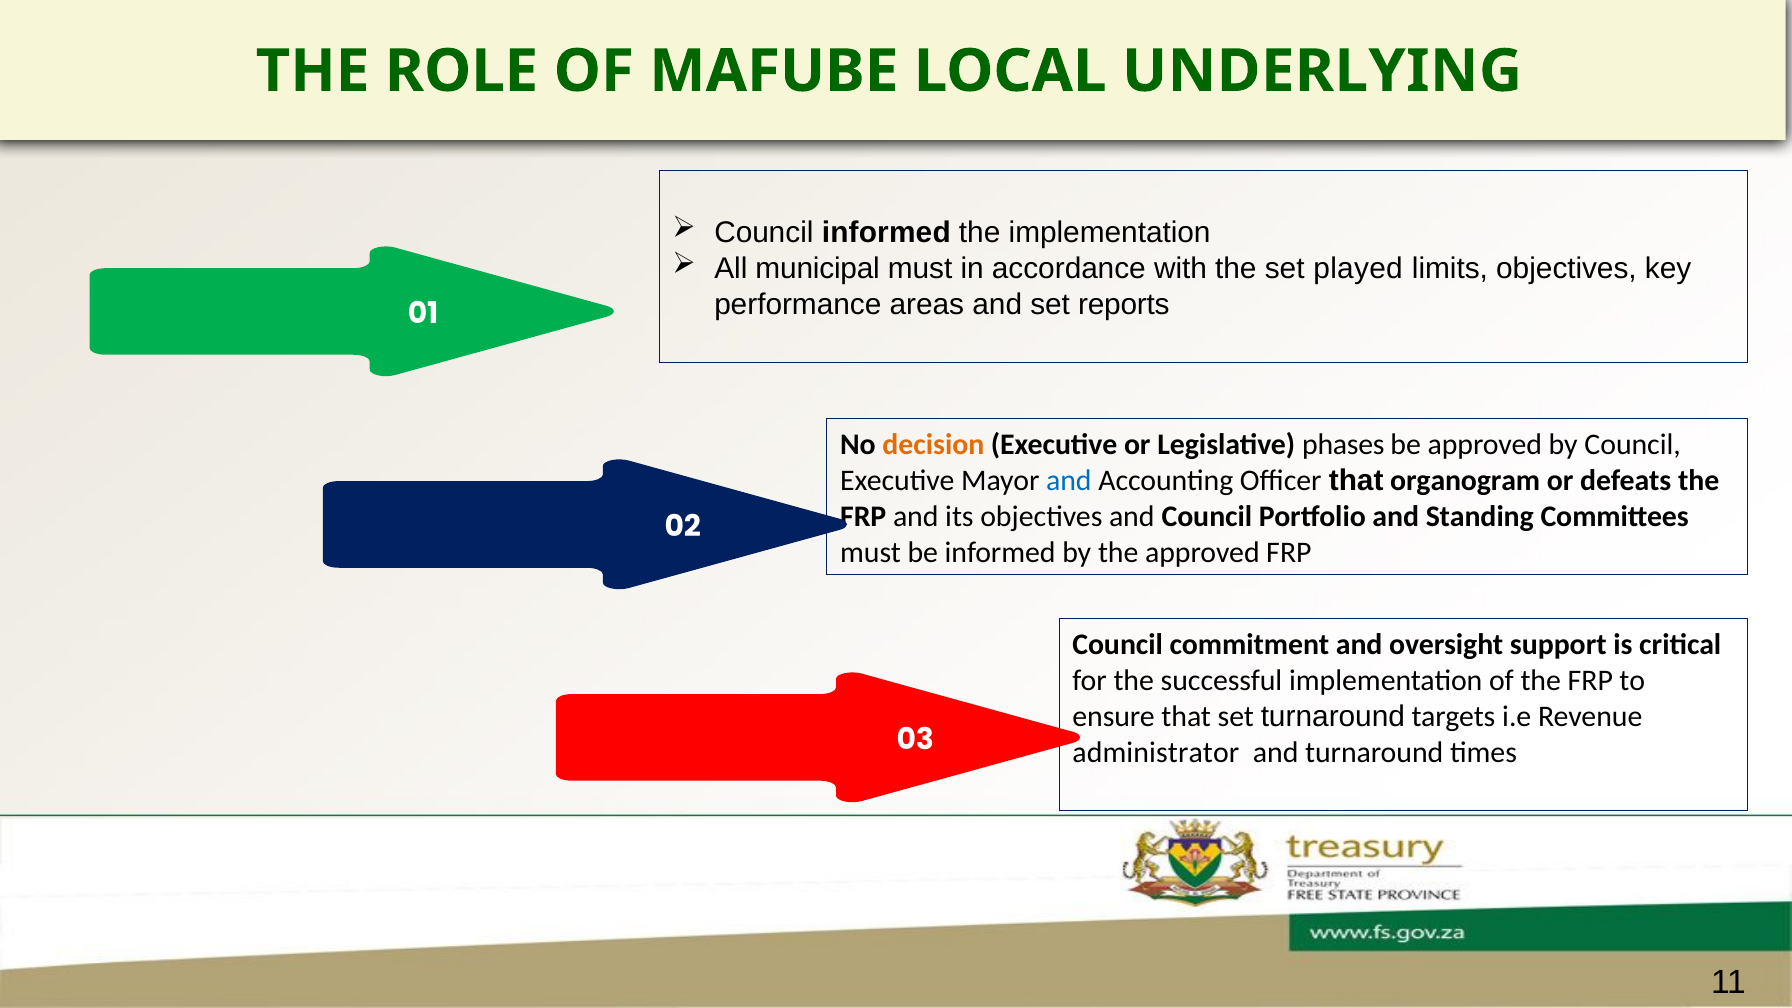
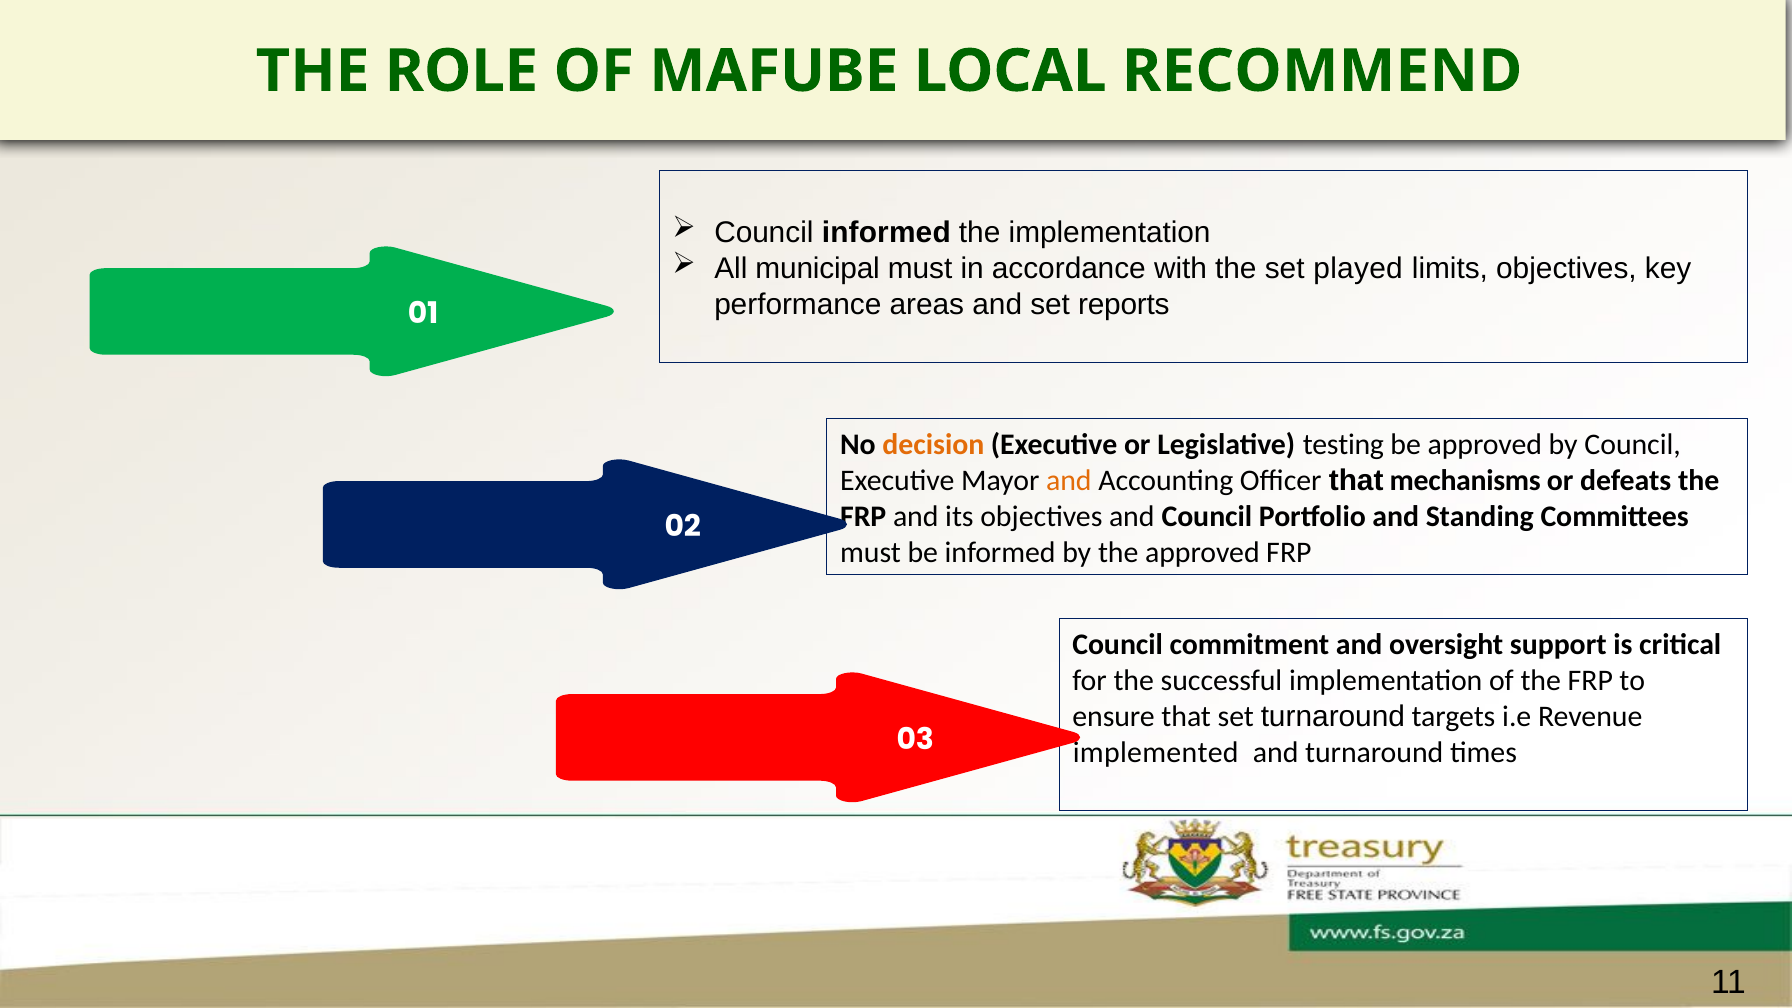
UNDERLYING: UNDERLYING -> RECOMMEND (1322, 71)
phases: phases -> testing (1343, 445)
and colour: blue -> orange (1069, 481)
organogram: organogram -> mechanisms (1465, 481)
administrator: administrator -> implemented (1156, 753)
